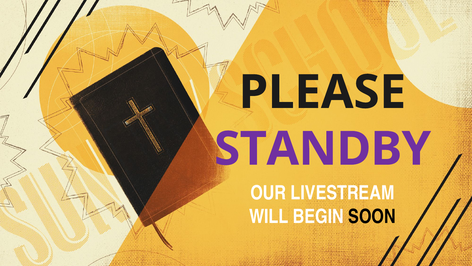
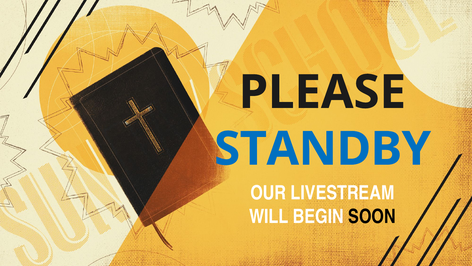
STANDBY colour: purple -> blue (323, 149)
